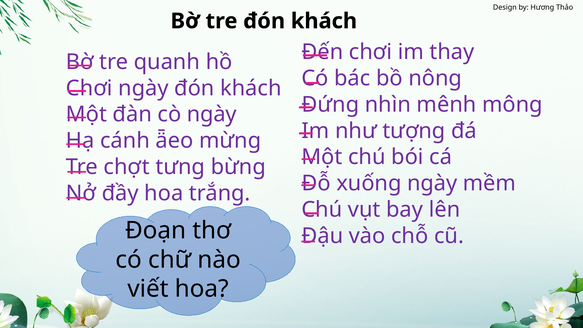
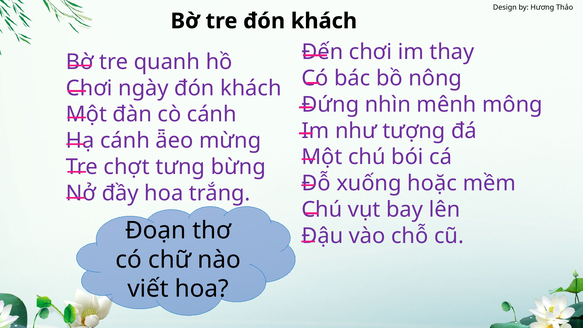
cò ngày: ngày -> cánh (212, 114)
xuống ngày: ngày -> hoặc (432, 183)
